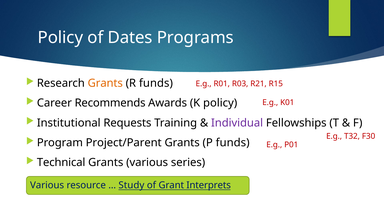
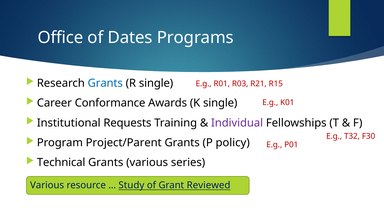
Policy: Policy -> Office (60, 37)
Grants colour: orange -> blue (105, 83)
R funds: funds -> single (156, 83)
Recommends: Recommends -> Conformance (110, 103)
K policy: policy -> single (220, 103)
P funds: funds -> policy (233, 143)
Interprets: Interprets -> Reviewed (209, 185)
